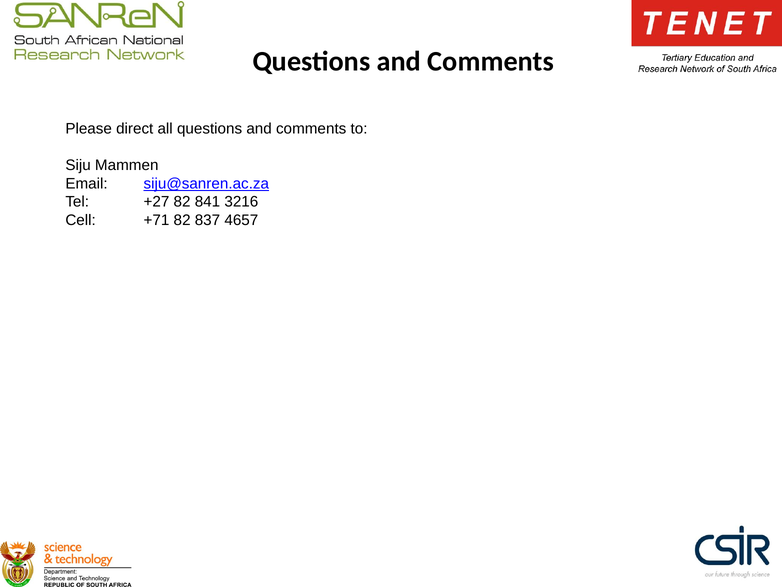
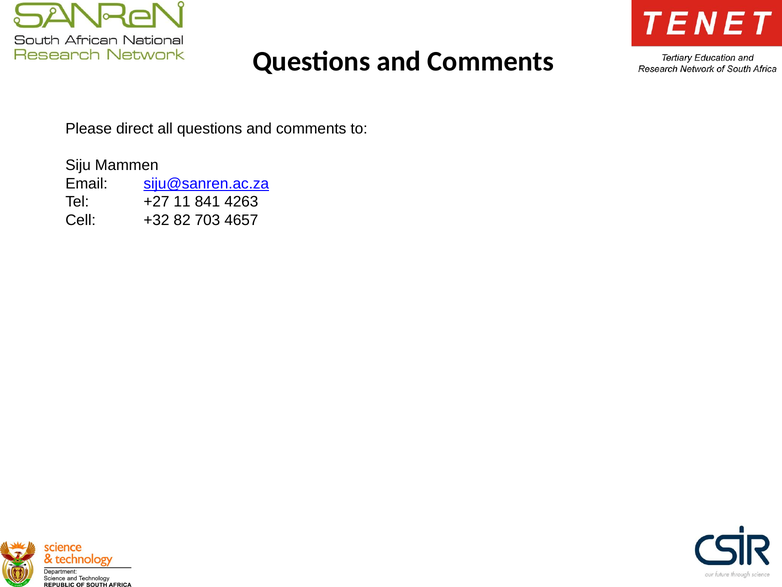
+27 82: 82 -> 11 (182, 202)
3216: 3216 -> 4263 (241, 202)
+71: +71 -> +32 (156, 220)
837: 837 -> 703 (207, 220)
